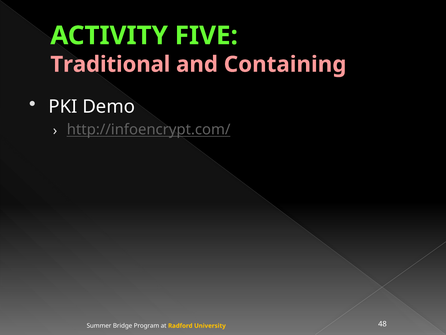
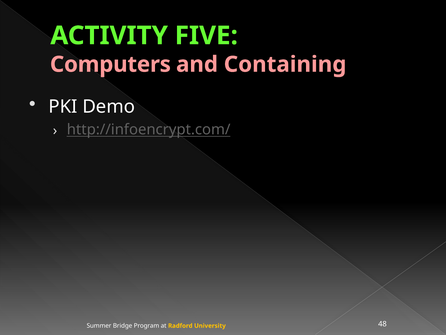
Traditional: Traditional -> Computers (110, 64)
